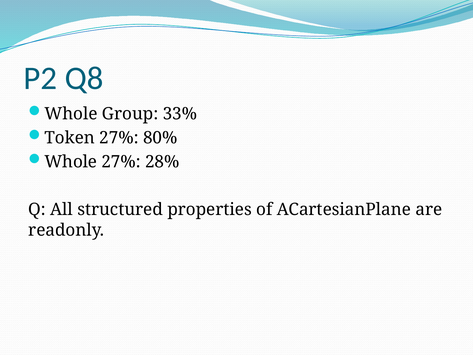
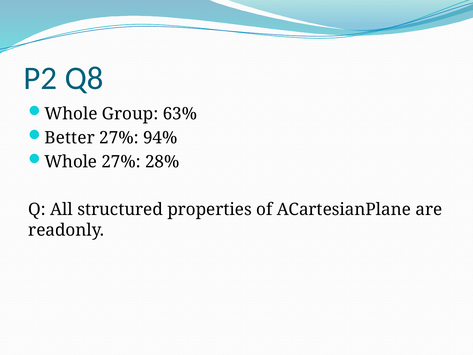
33%: 33% -> 63% (180, 114)
Token: Token -> Better (70, 138)
80%: 80% -> 94% (160, 138)
